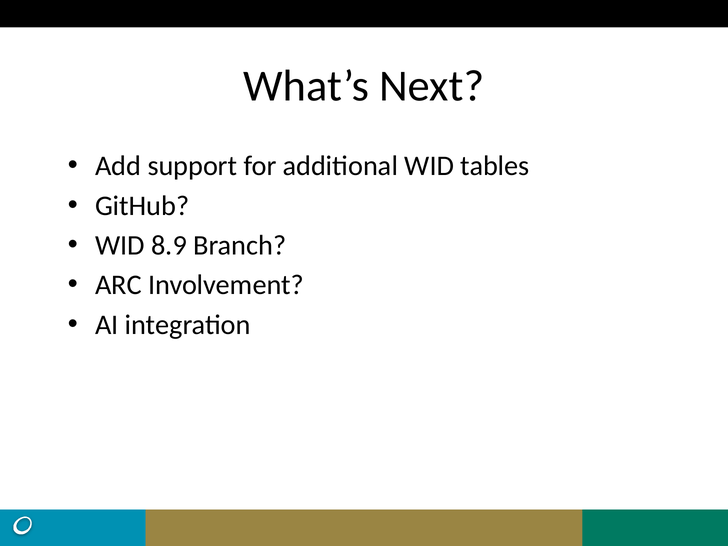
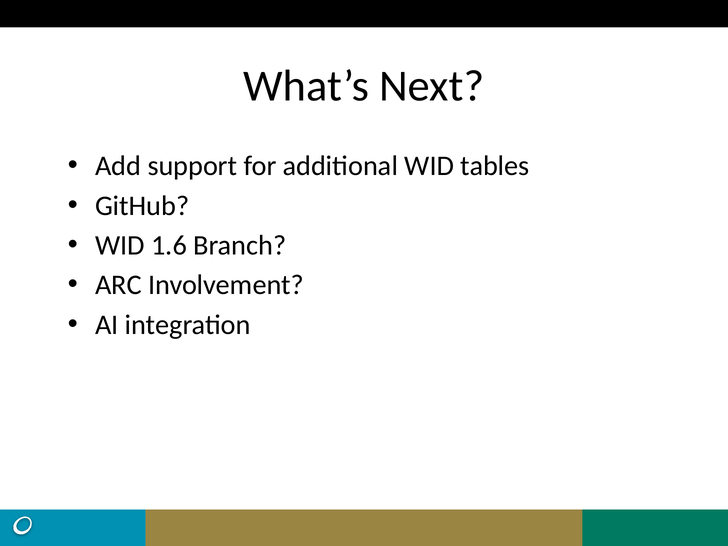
8.9: 8.9 -> 1.6 (169, 245)
